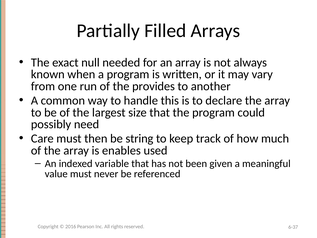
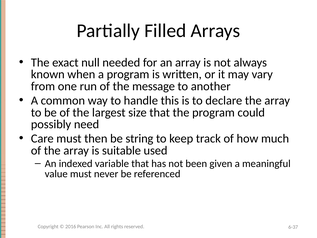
provides: provides -> message (154, 86)
enables: enables -> suitable (121, 150)
